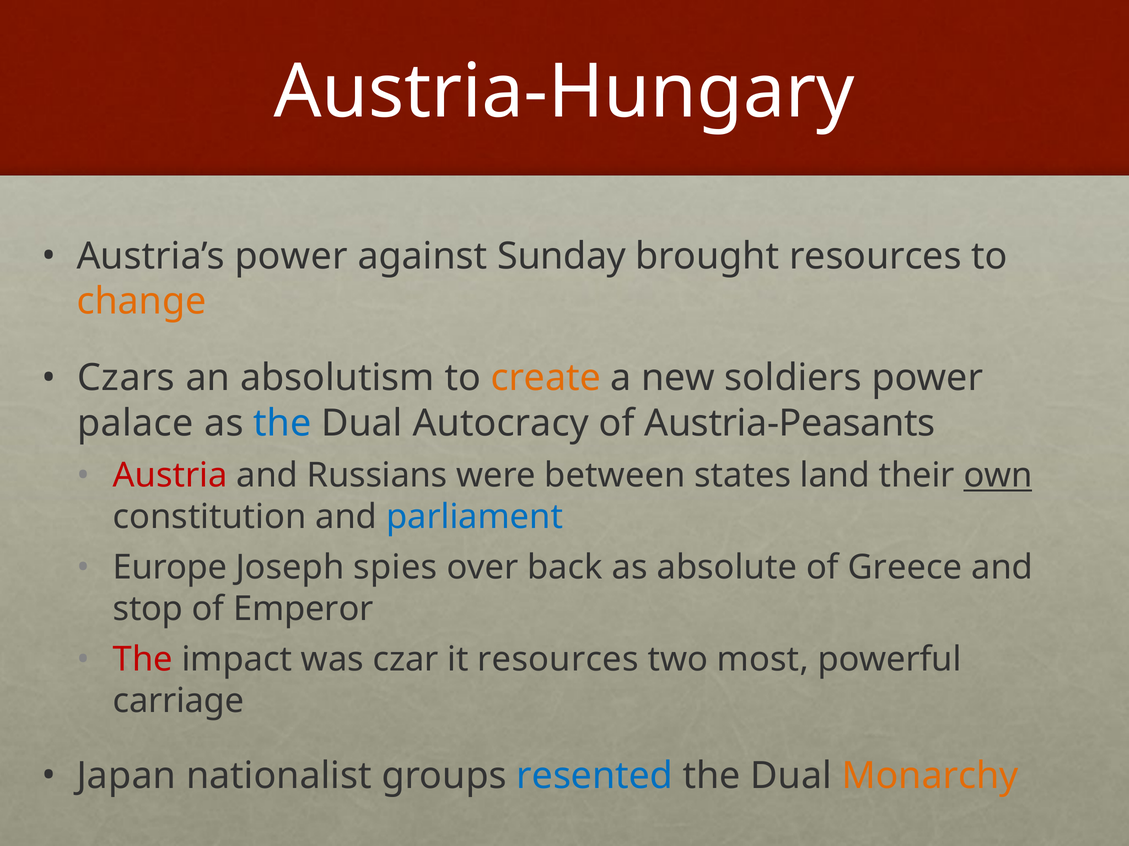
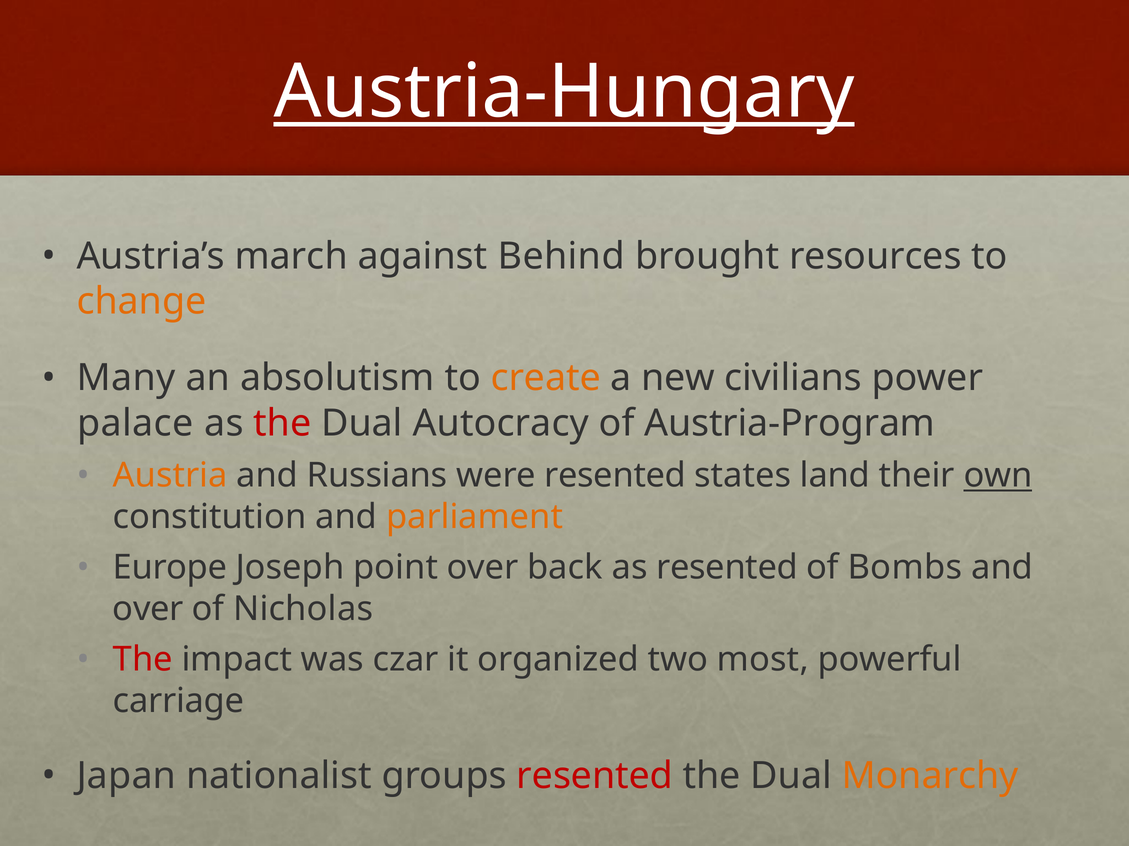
Austria-Hungary underline: none -> present (564, 92)
Austria’s power: power -> march (291, 257)
Sunday: Sunday -> Behind (561, 257)
Czars: Czars -> Many (126, 378)
soldiers: soldiers -> civilians (793, 378)
the colour: blue -> red (282, 424)
Austria-Peasants: Austria-Peasants -> Austria-Program (790, 424)
Austria colour: red -> orange (170, 476)
were between: between -> resented (615, 476)
parliament colour: blue -> orange (475, 517)
spies: spies -> point (396, 568)
as absolute: absolute -> resented (727, 568)
Greece: Greece -> Bombs (905, 568)
stop: stop -> over (148, 609)
Emperor: Emperor -> Nicholas (303, 609)
it resources: resources -> organized (558, 660)
resented colour: blue -> red (595, 776)
